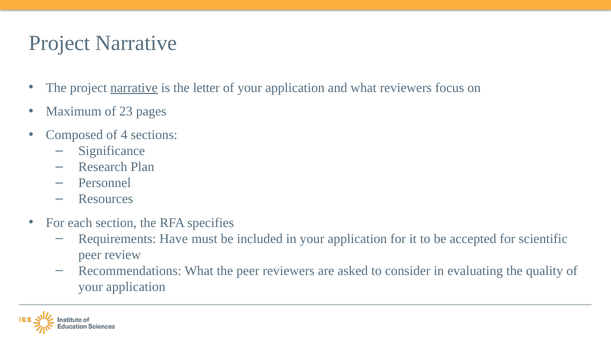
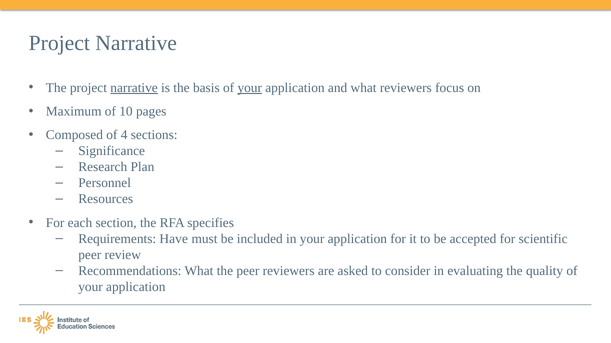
letter: letter -> basis (206, 88)
your underline: none -> present (250, 88)
23: 23 -> 10 (126, 112)
